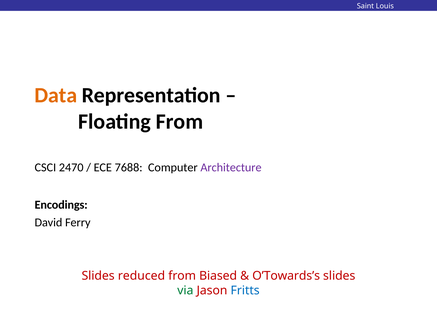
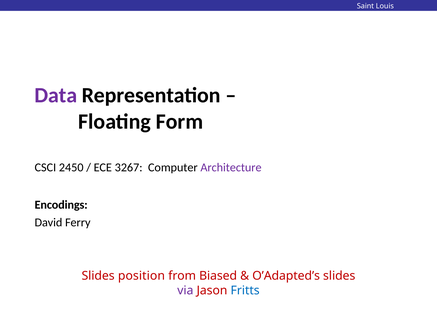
Data colour: orange -> purple (56, 95)
Floating From: From -> Form (179, 121)
2470: 2470 -> 2450 (71, 167)
7688: 7688 -> 3267 (129, 167)
reduced: reduced -> position (141, 276)
O’Towards’s: O’Towards’s -> O’Adapted’s (286, 276)
via colour: green -> purple (185, 290)
